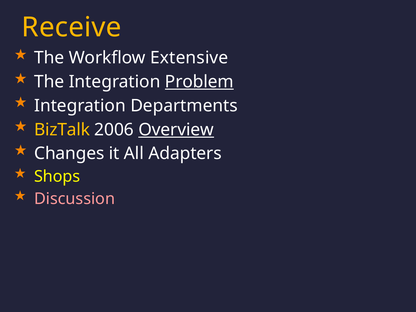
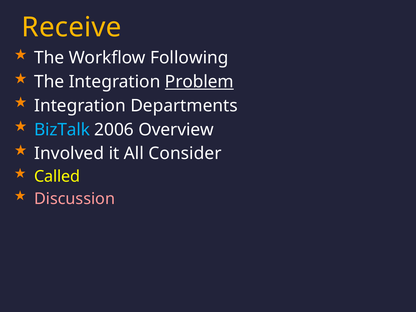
Extensive: Extensive -> Following (189, 58)
BizTalk colour: yellow -> light blue (62, 130)
Overview underline: present -> none (176, 130)
Changes: Changes -> Involved (69, 154)
Adapters: Adapters -> Consider (185, 154)
Shops: Shops -> Called (57, 177)
